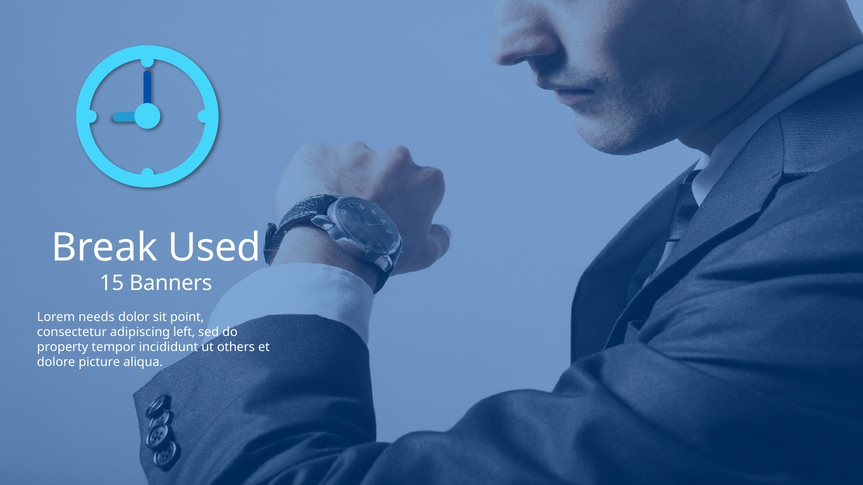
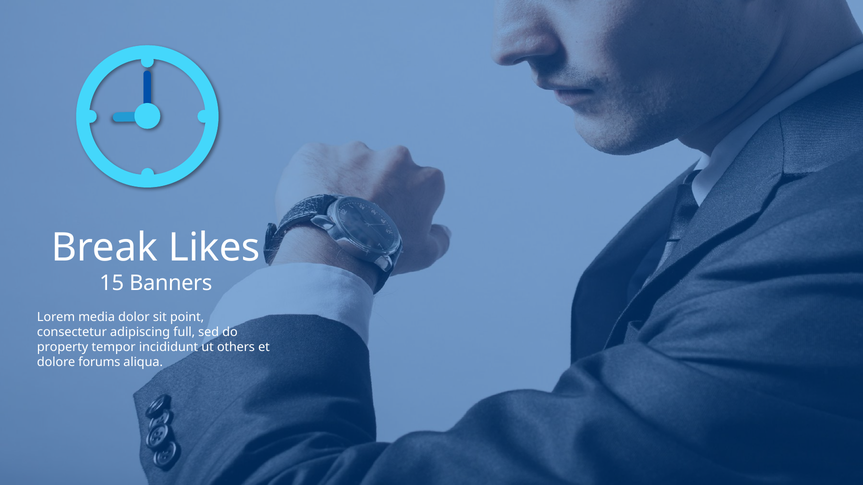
Used: Used -> Likes (214, 248)
needs: needs -> media (97, 317)
left: left -> full (184, 332)
picture: picture -> forums (99, 363)
